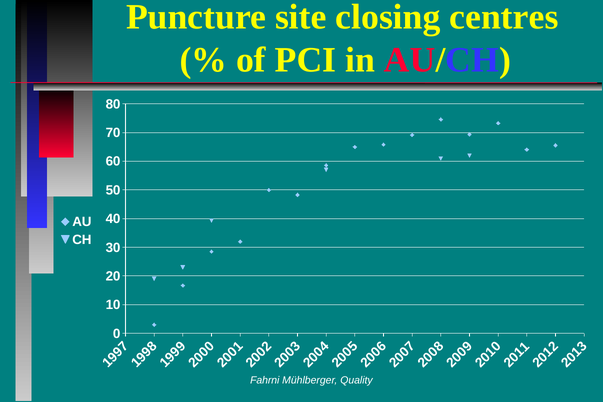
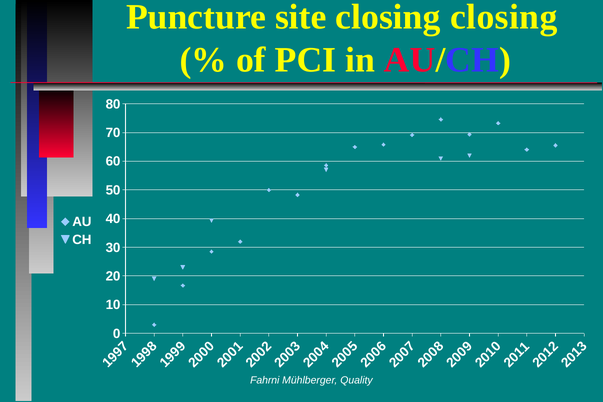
closing centres: centres -> closing (504, 17)
